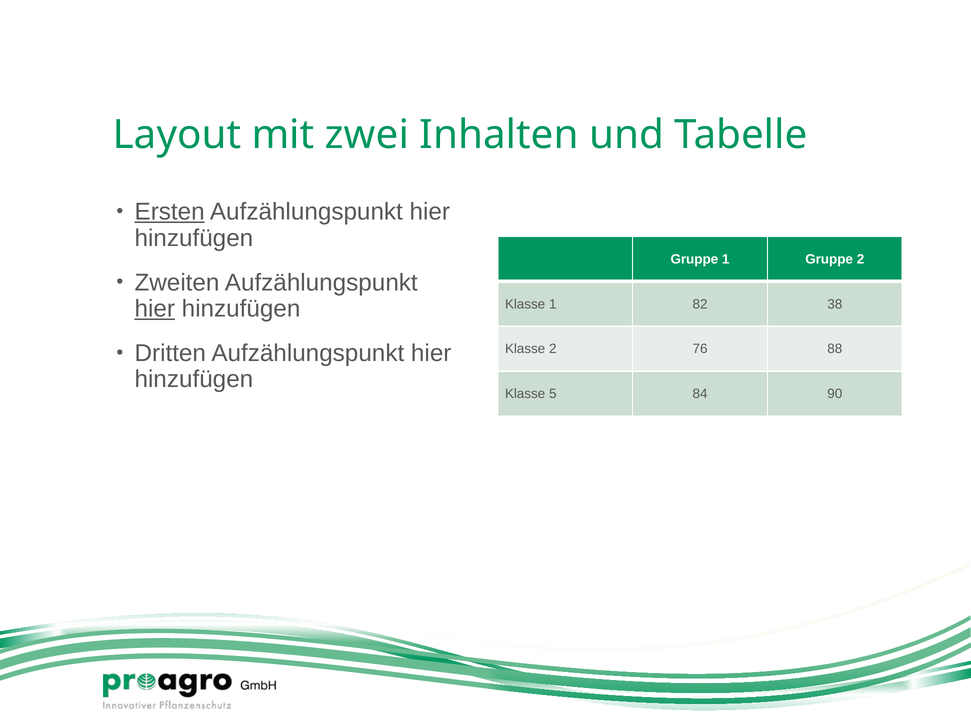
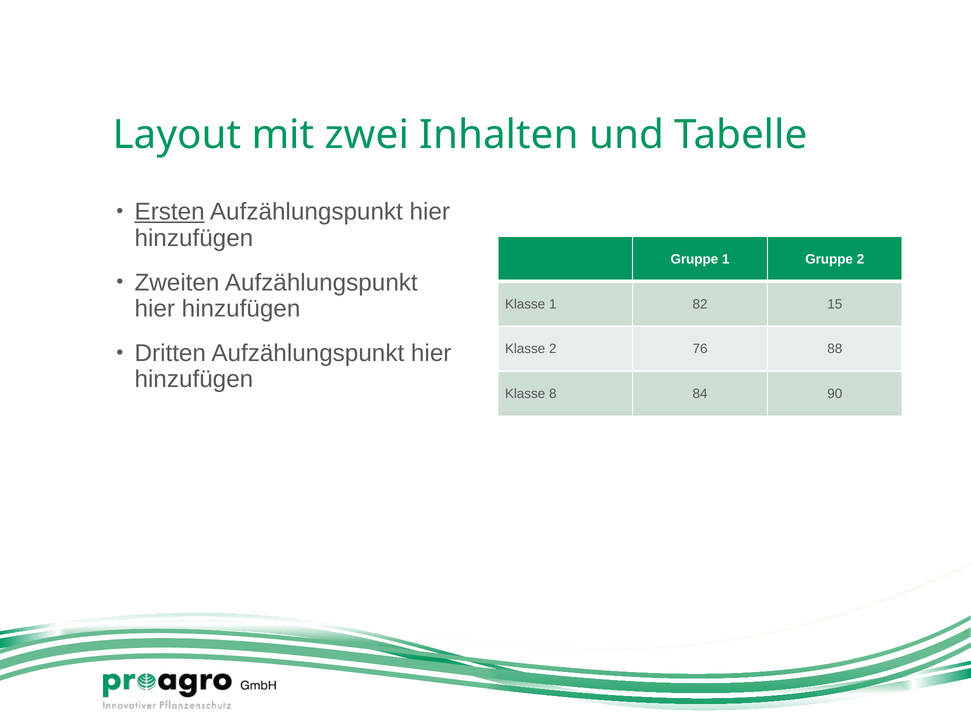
hier underline: present -> none (155, 309)
38: 38 -> 15 (835, 304)
5: 5 -> 8 (553, 394)
